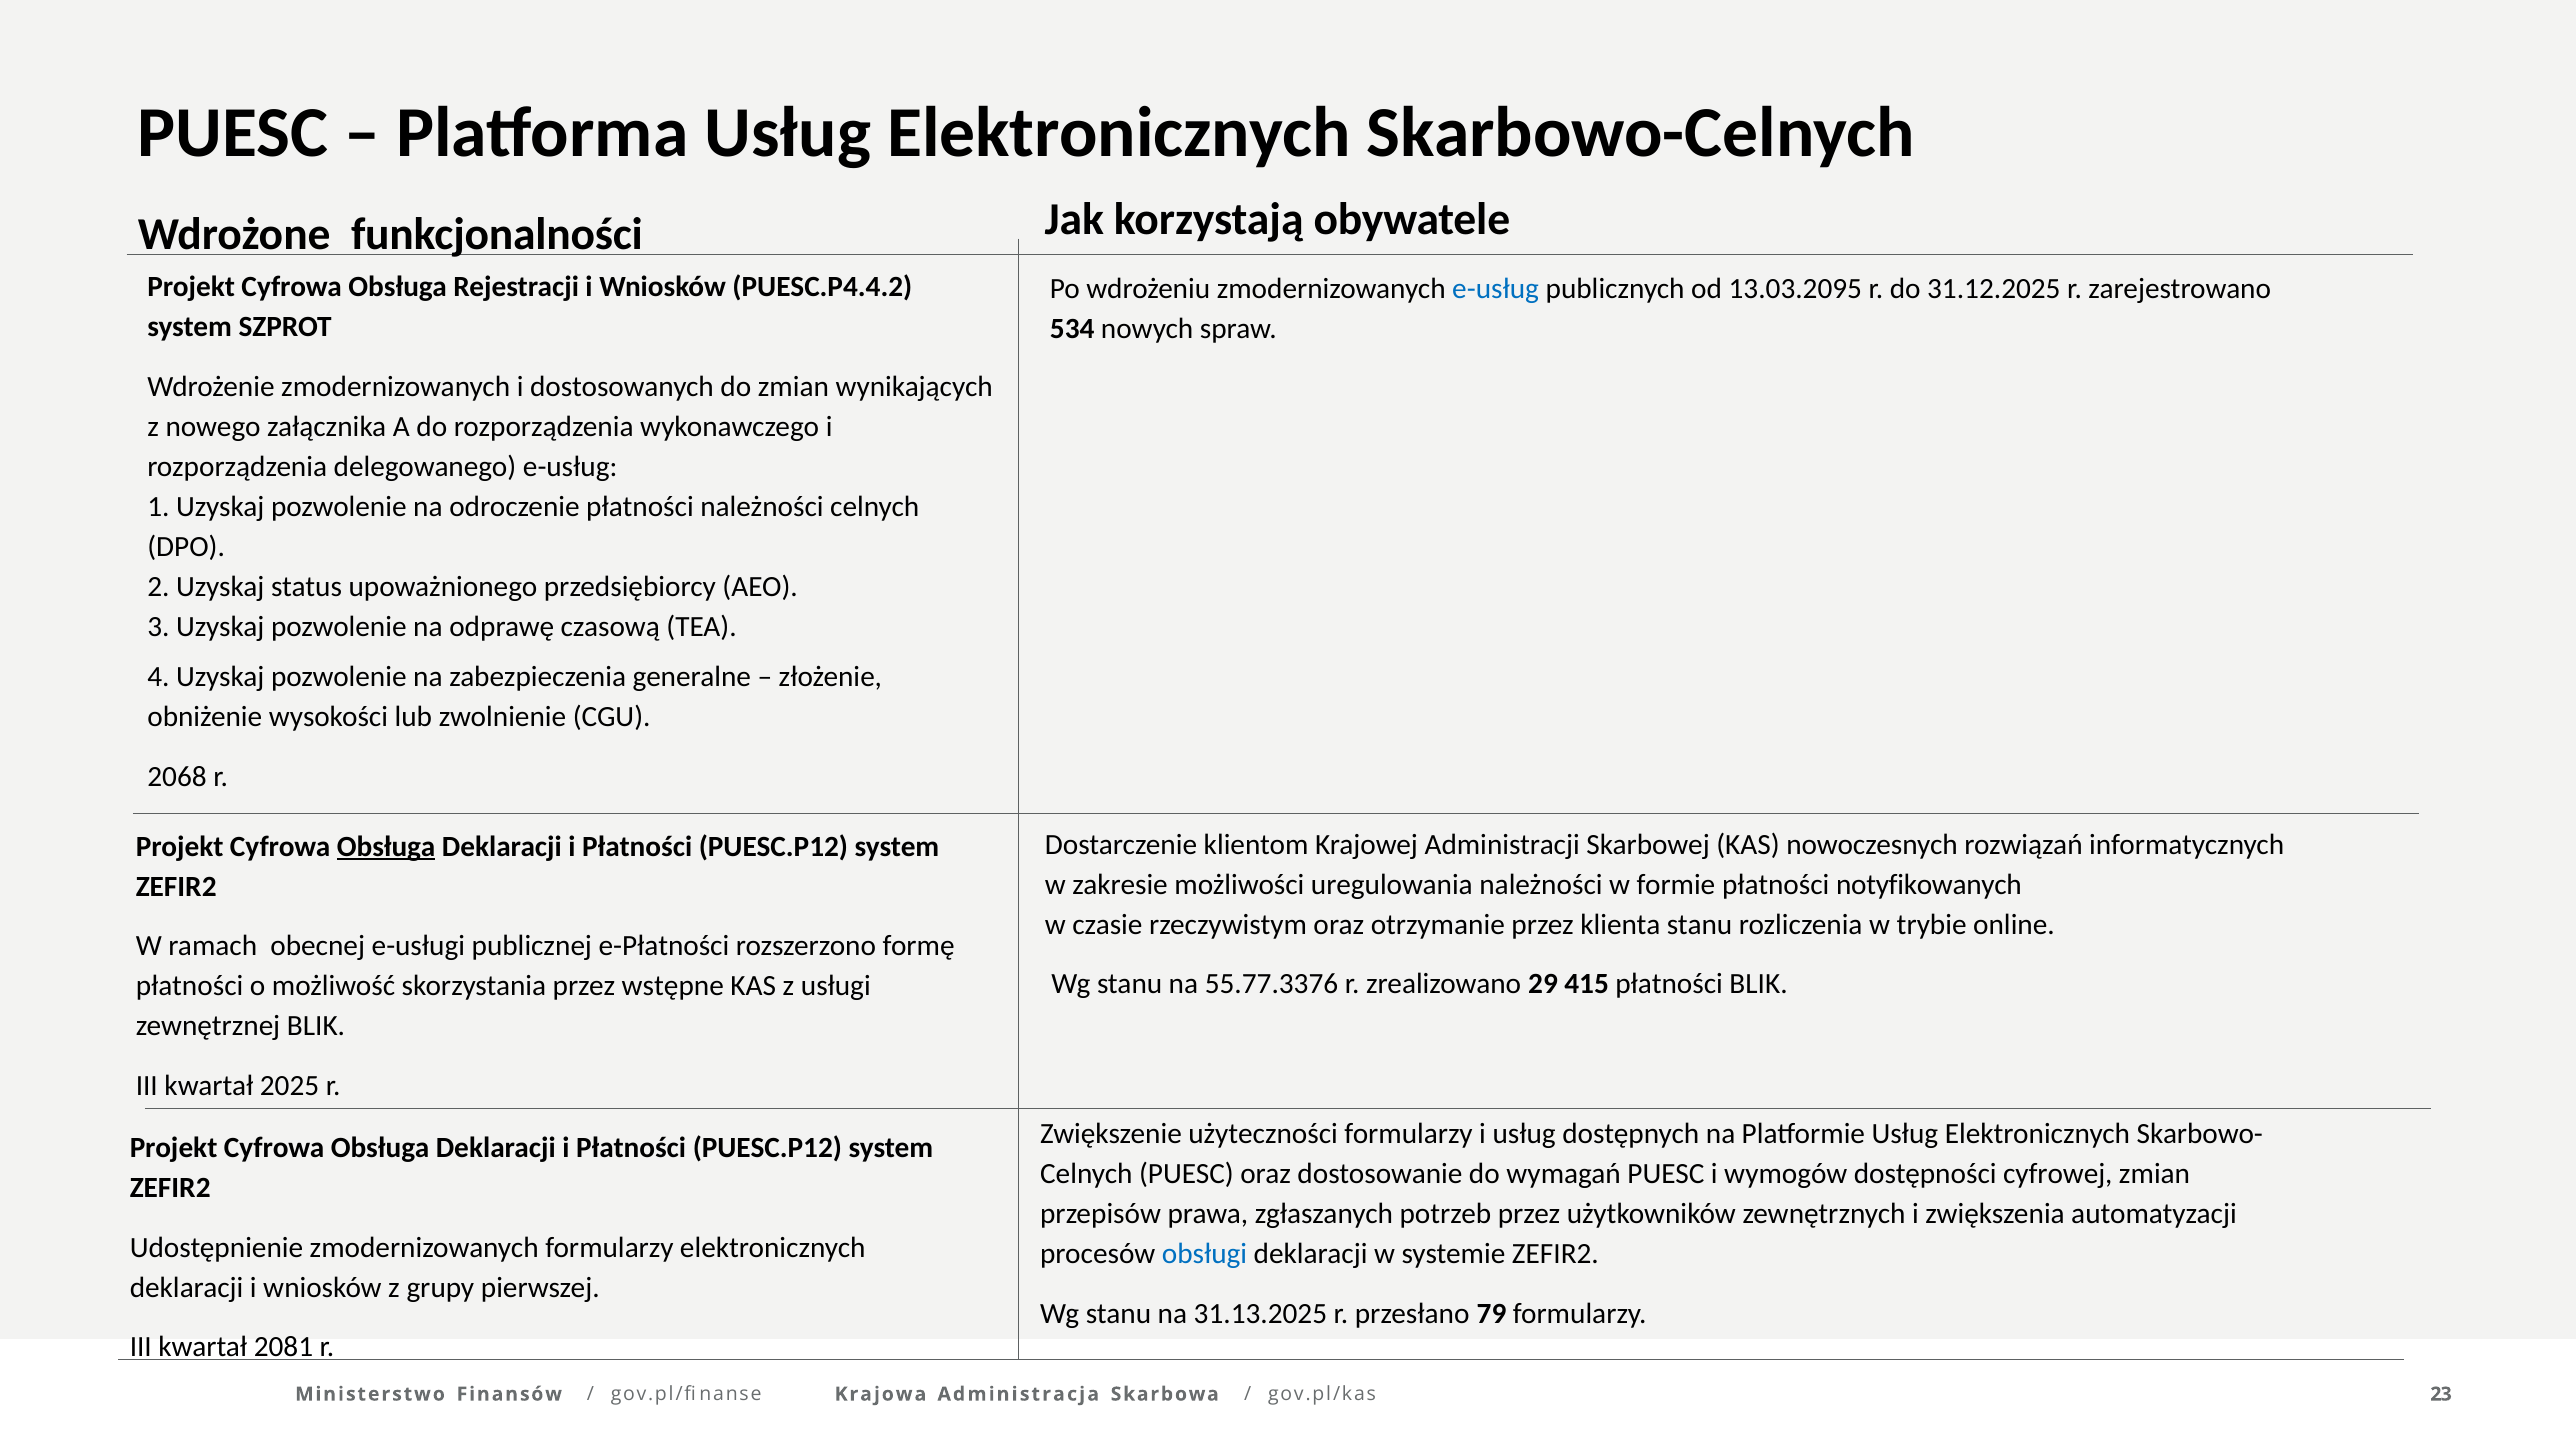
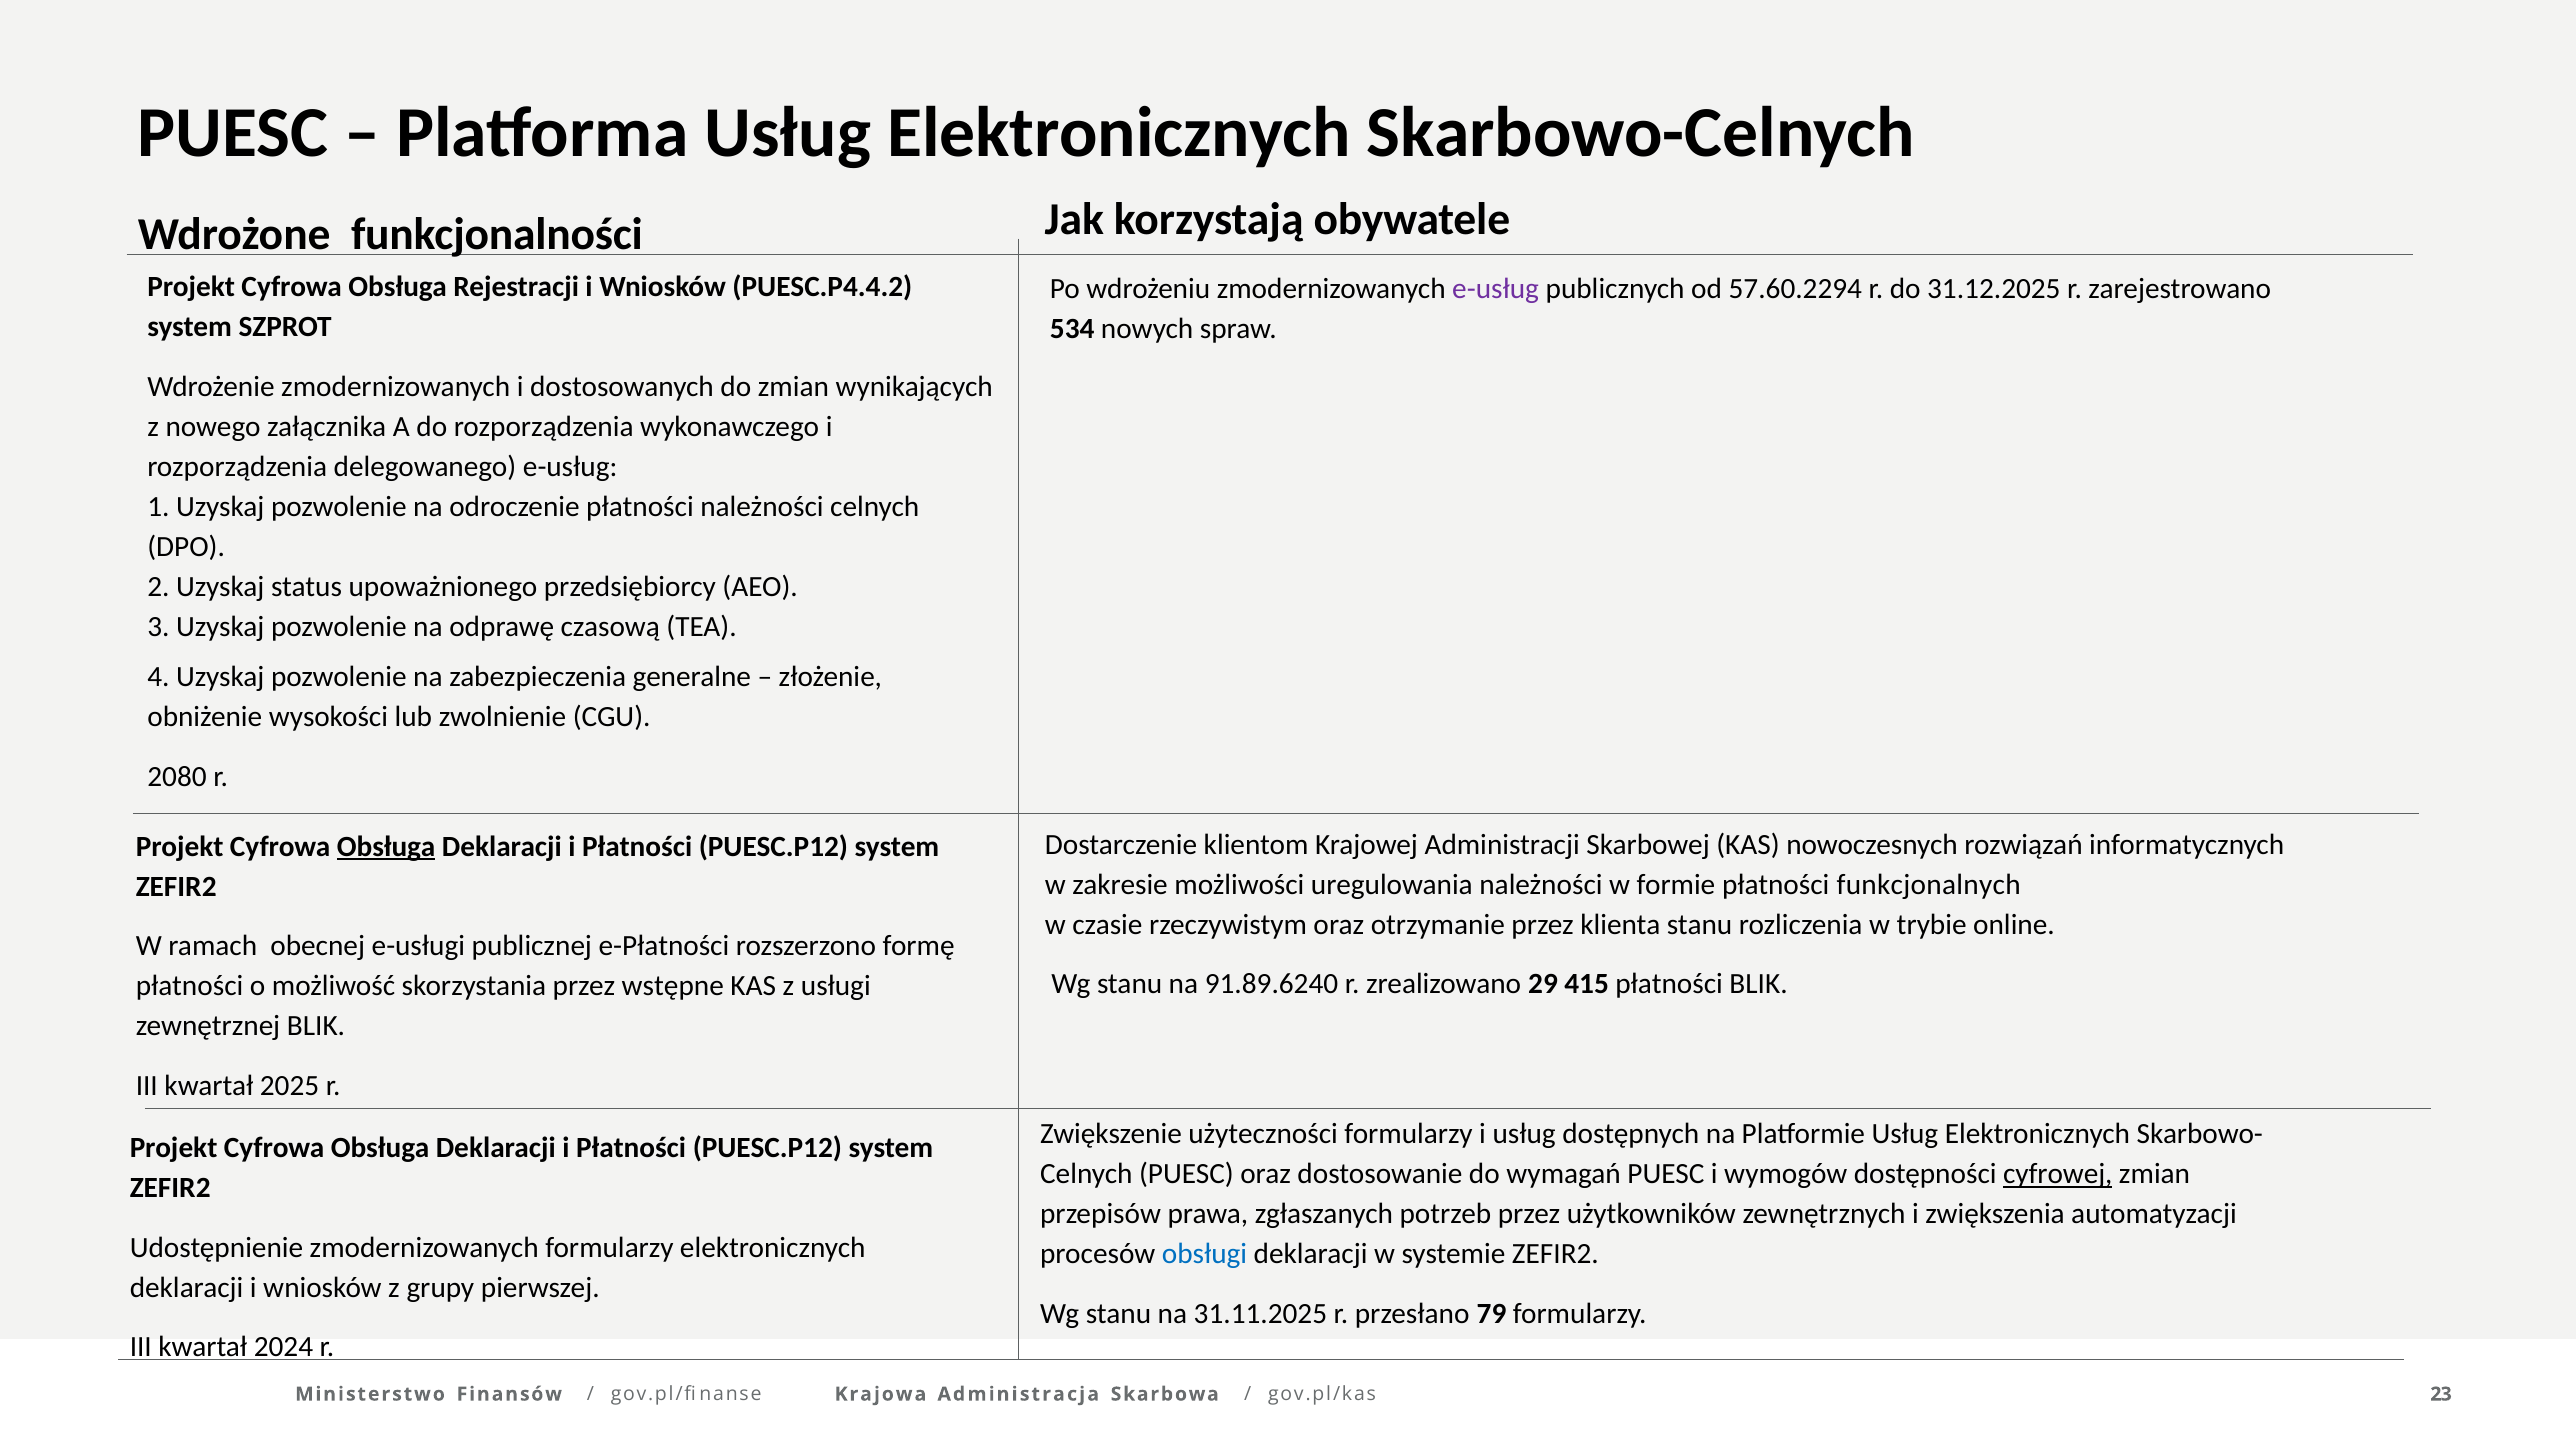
e-usług colour: blue -> purple (1496, 288)
13.03.2095: 13.03.2095 -> 57.60.2294 (1795, 288)
2068: 2068 -> 2080 (177, 777)
notyfikowanych: notyfikowanych -> funkcjonalnych (1929, 885)
55.77.3376: 55.77.3376 -> 91.89.6240 (1272, 984)
cyfrowej underline: none -> present (2058, 1174)
31.13.2025: 31.13.2025 -> 31.11.2025 (1260, 1314)
2081: 2081 -> 2024 (283, 1347)
